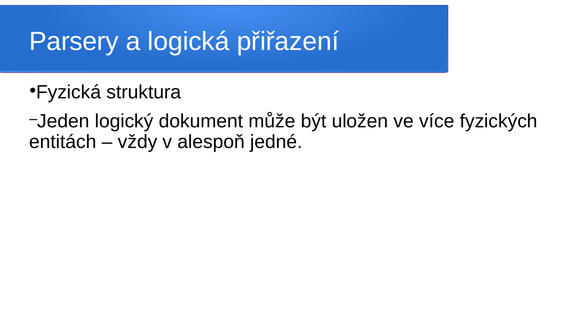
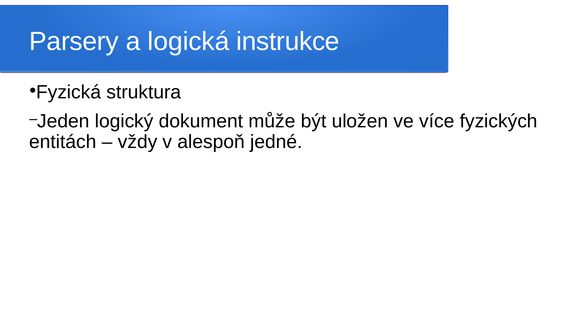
přiřazení: přiřazení -> instrukce (288, 42)
